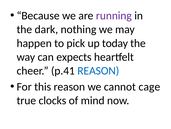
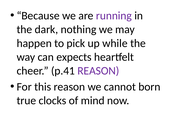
today: today -> while (115, 43)
REASON colour: blue -> purple (98, 70)
cage: cage -> born (149, 86)
